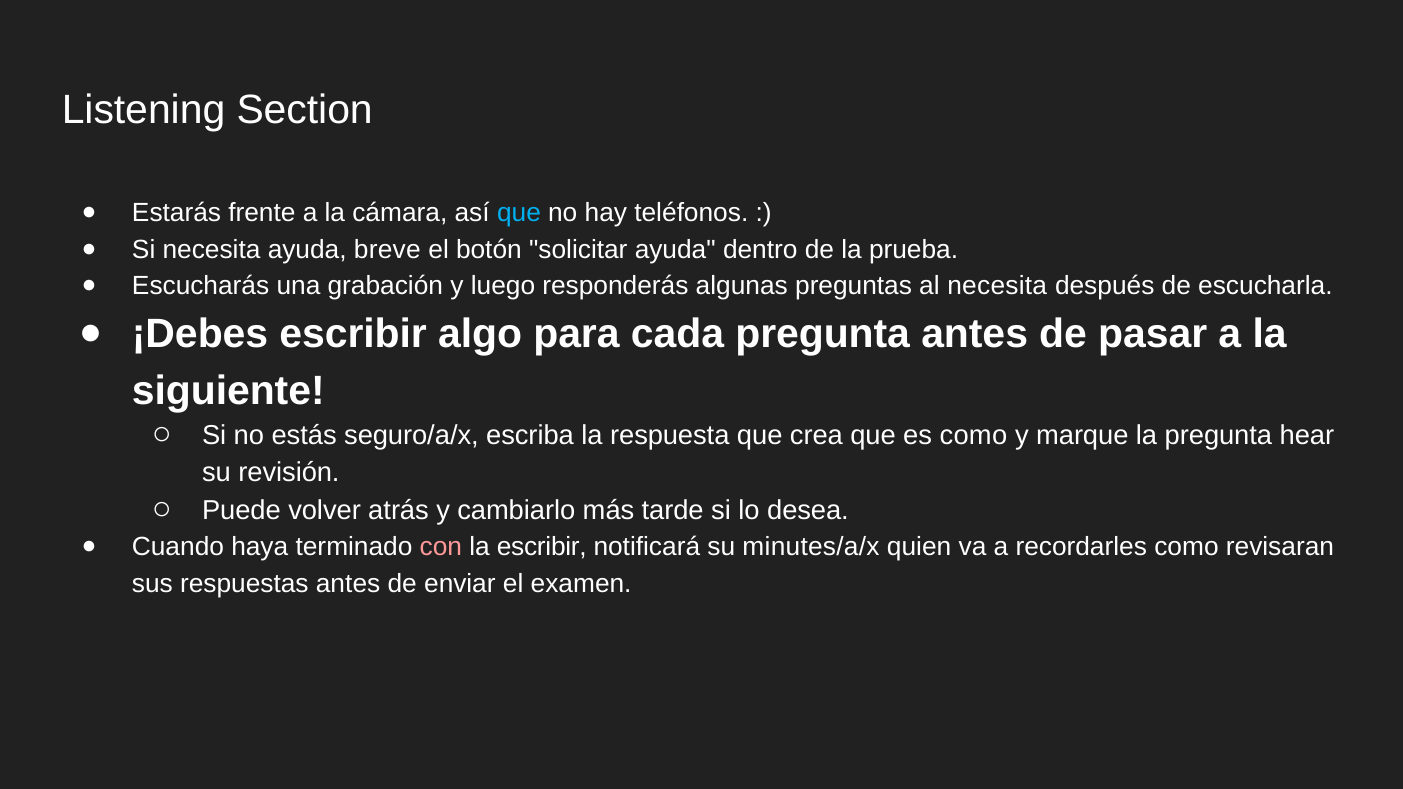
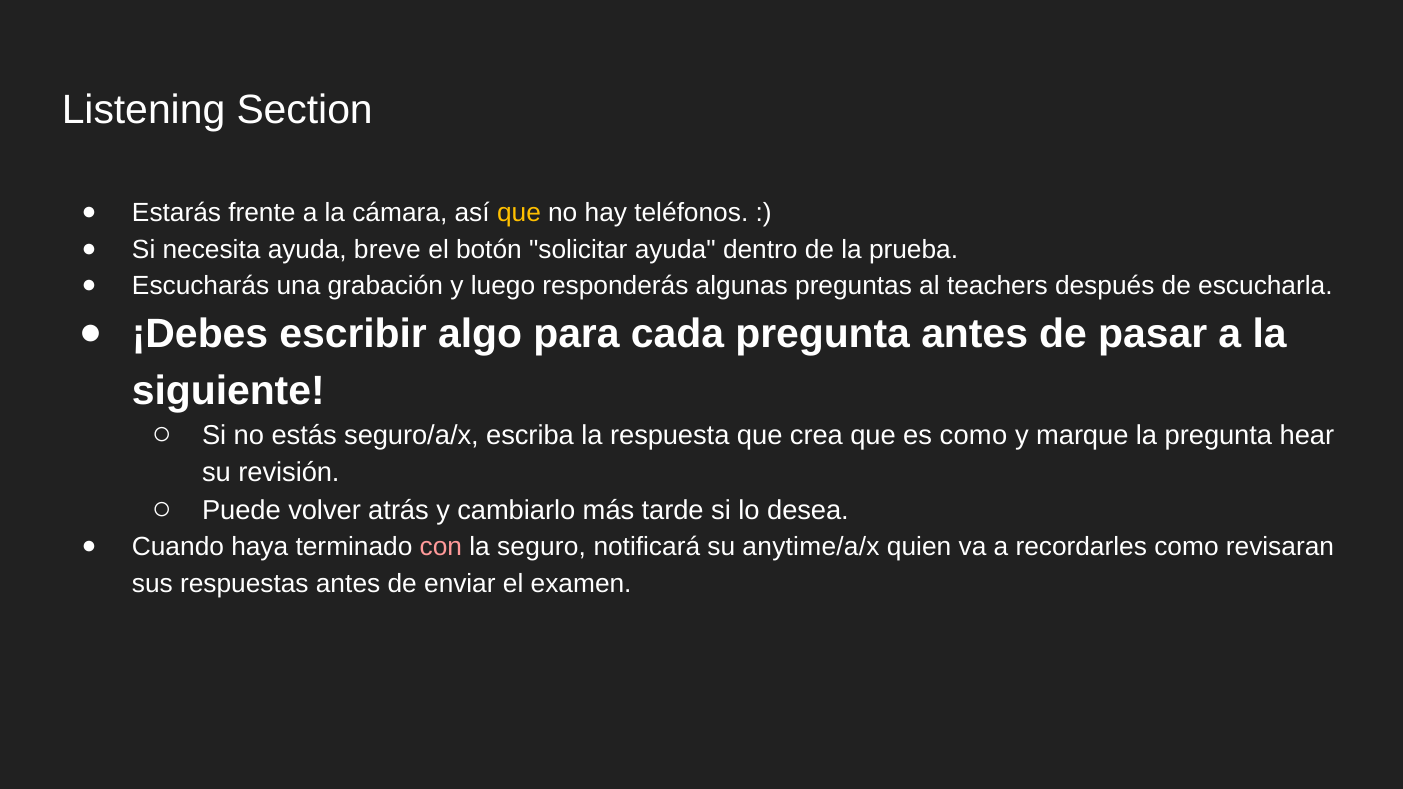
que colour: light blue -> yellow (519, 213)
al necesita: necesita -> teachers (997, 286)
la escribir: escribir -> seguro (542, 547)
minutes/a/x: minutes/a/x -> anytime/a/x (811, 547)
